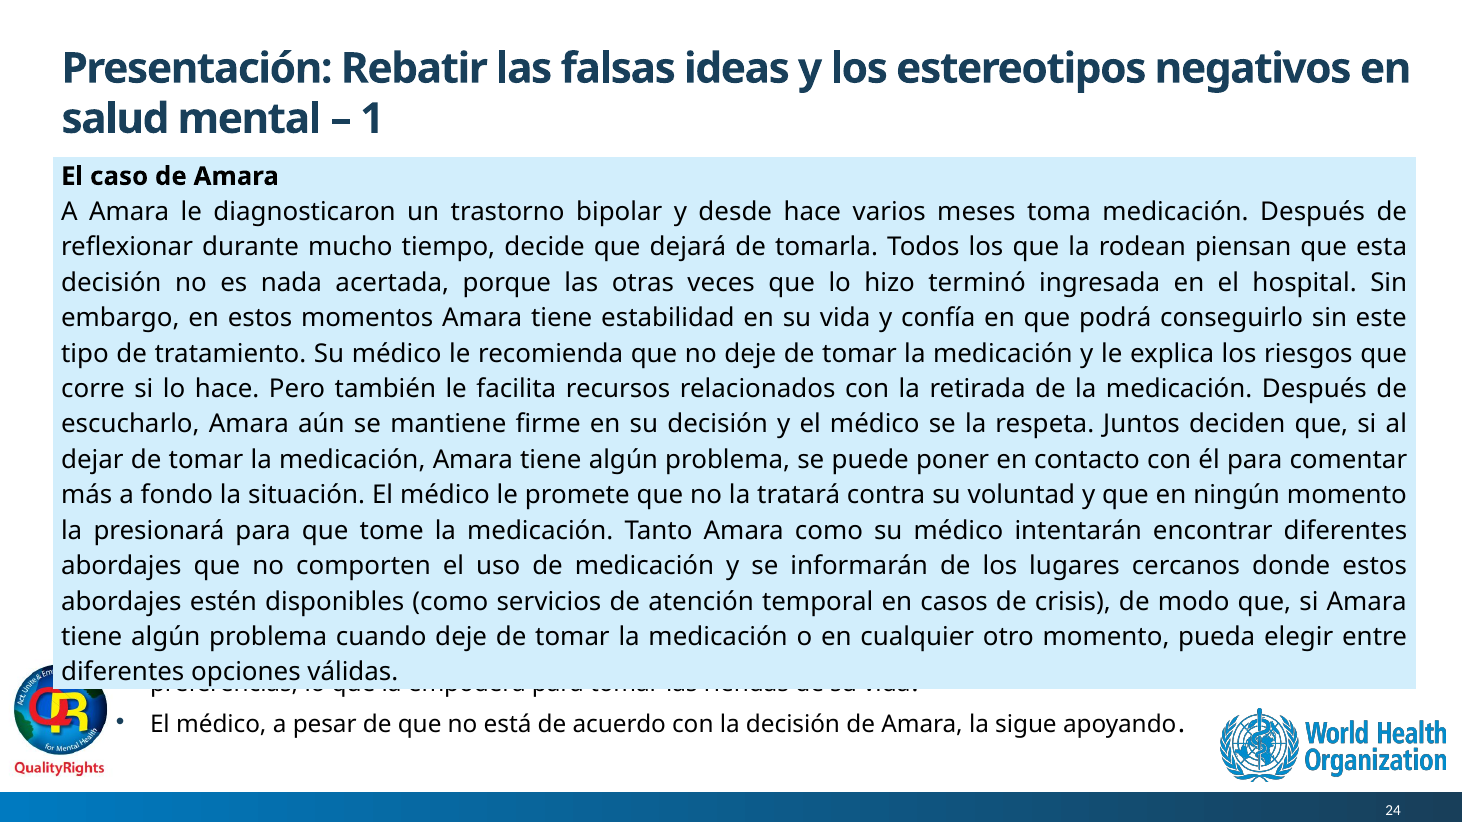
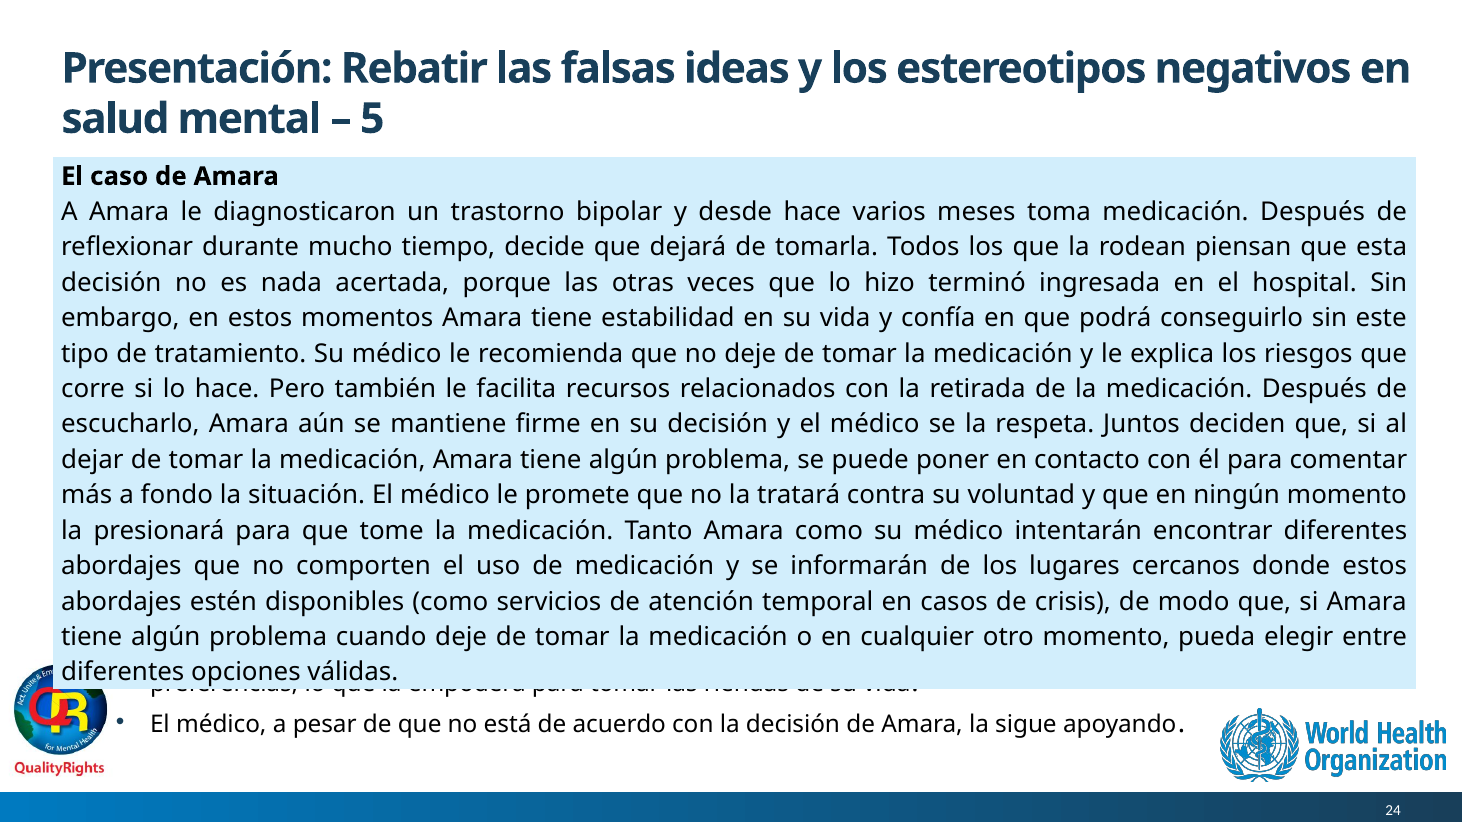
1: 1 -> 5 (372, 119)
